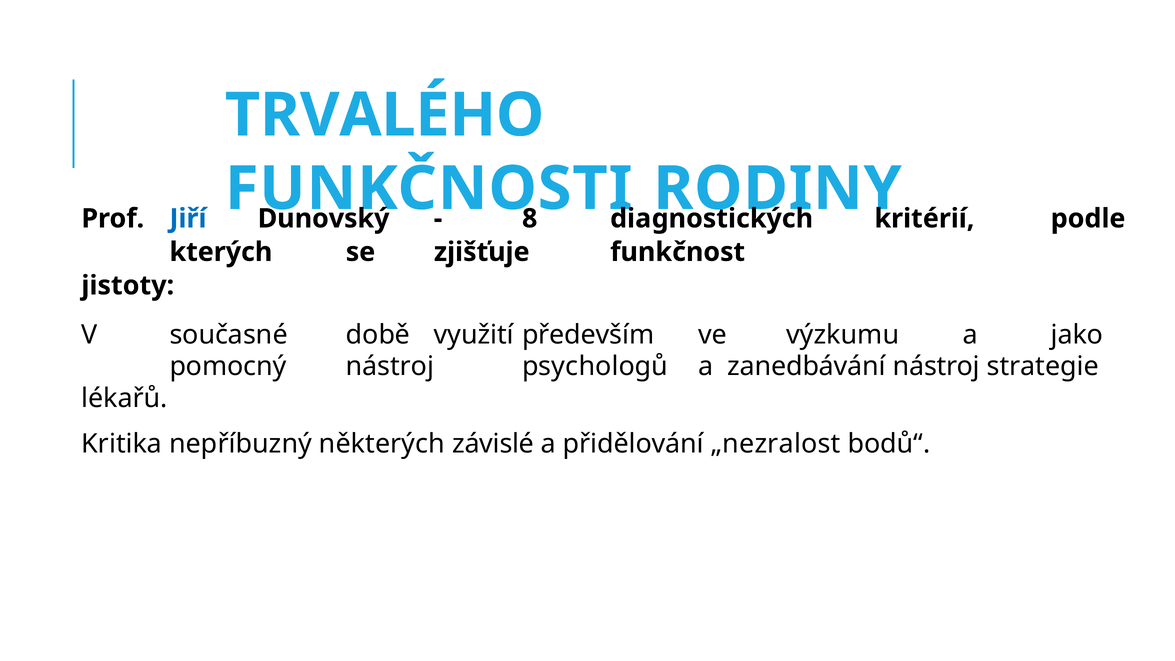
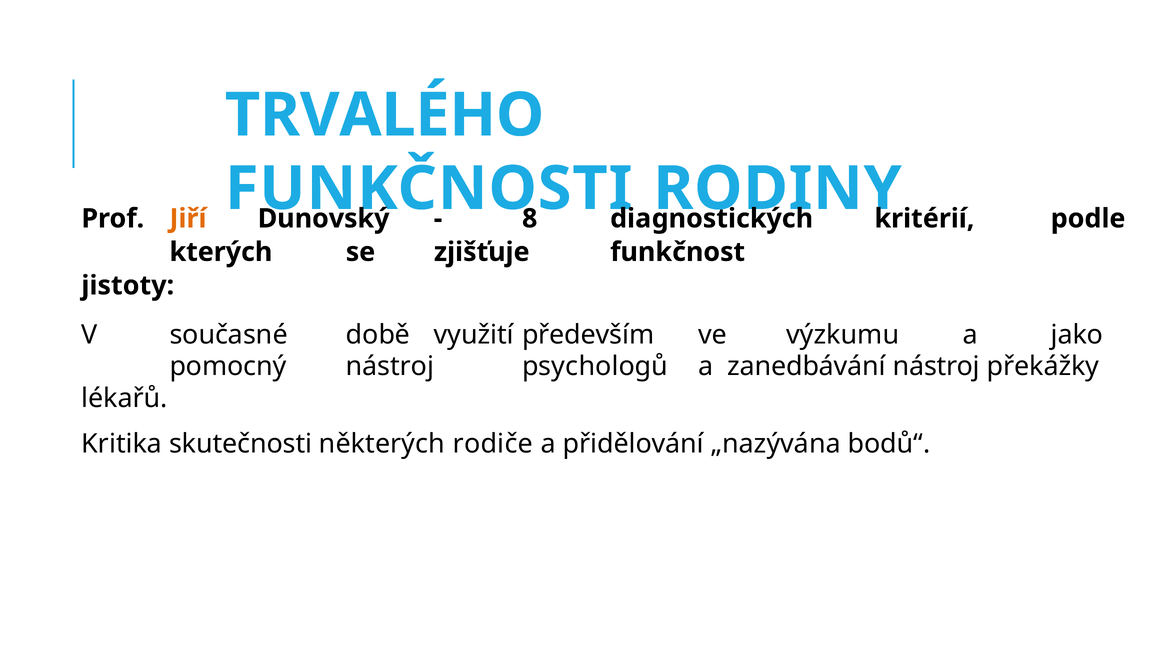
Jiří colour: blue -> orange (188, 219)
strategie: strategie -> překážky (1043, 366)
nepříbuzný: nepříbuzný -> skutečnosti (241, 444)
závislé: závislé -> rodiče (493, 444)
„nezralost: „nezralost -> „nazývána (776, 444)
